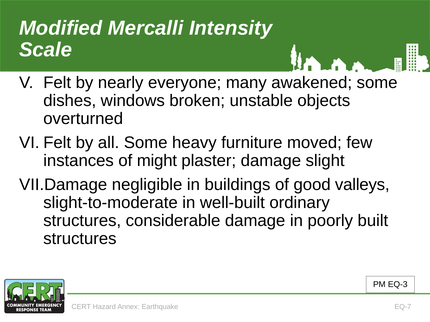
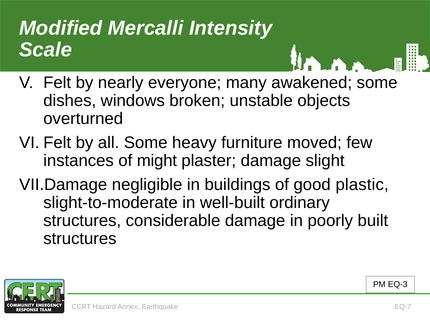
valleys: valleys -> plastic (362, 185)
